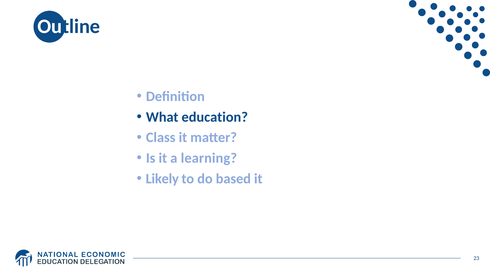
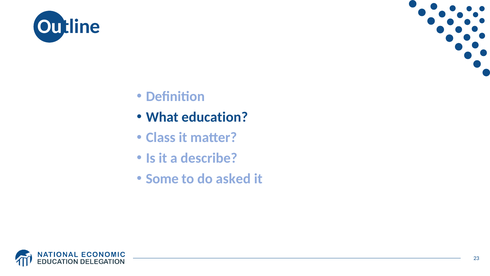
learning: learning -> describe (209, 158)
Likely: Likely -> Some (162, 178)
based: based -> asked (233, 178)
